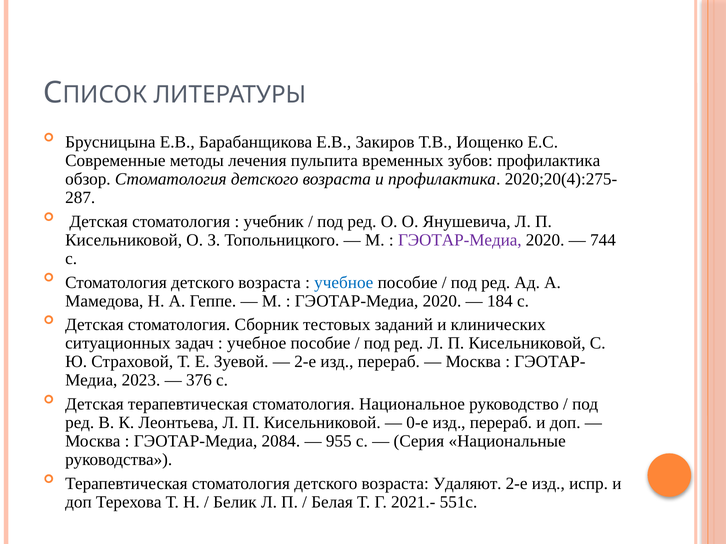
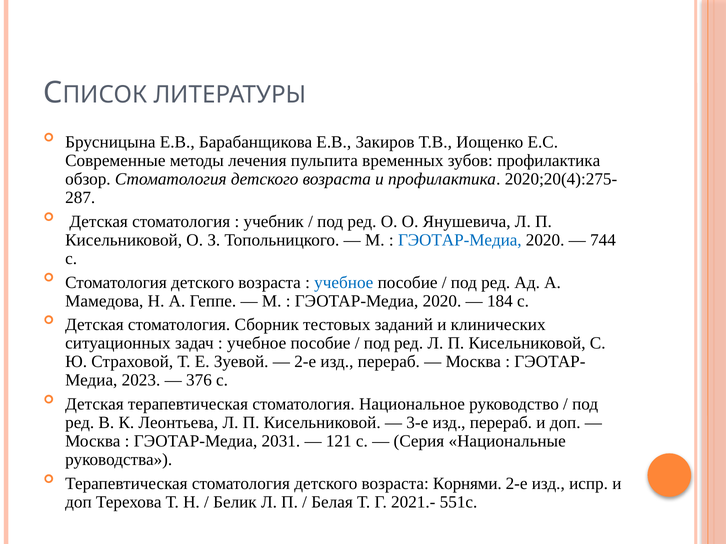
ГЭОТАР-Медиа colour: purple -> blue (460, 240)
0-е: 0-е -> 3-е (417, 423)
2084: 2084 -> 2031 (281, 442)
955: 955 -> 121 (339, 442)
Удаляют: Удаляют -> Корнями (467, 484)
